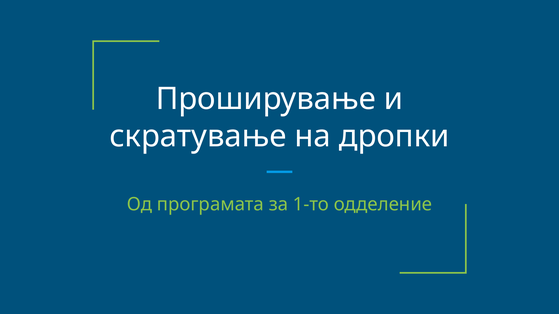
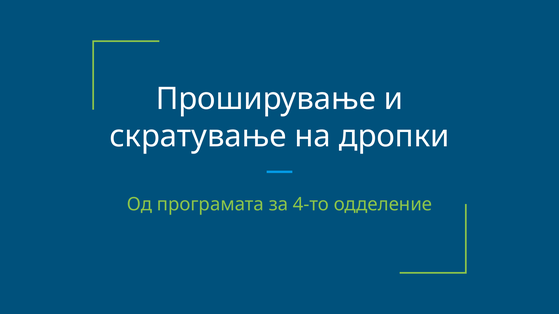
1-то: 1-то -> 4-то (311, 205)
